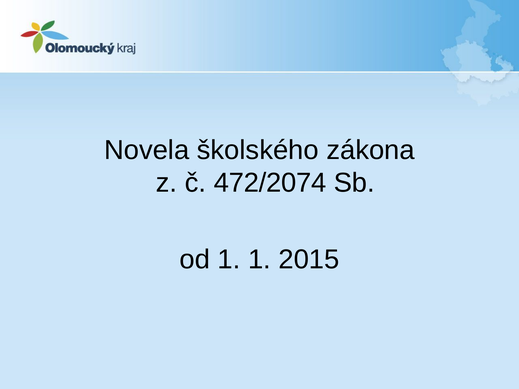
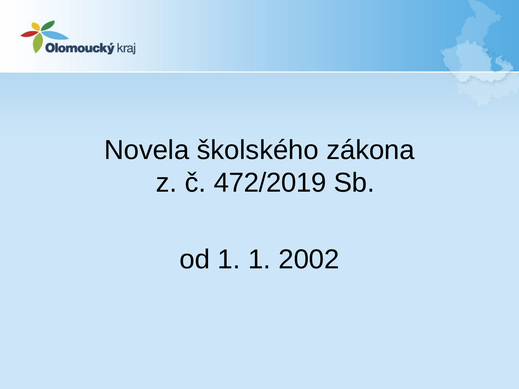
472/2074: 472/2074 -> 472/2019 (270, 183)
2015: 2015 -> 2002 (309, 260)
